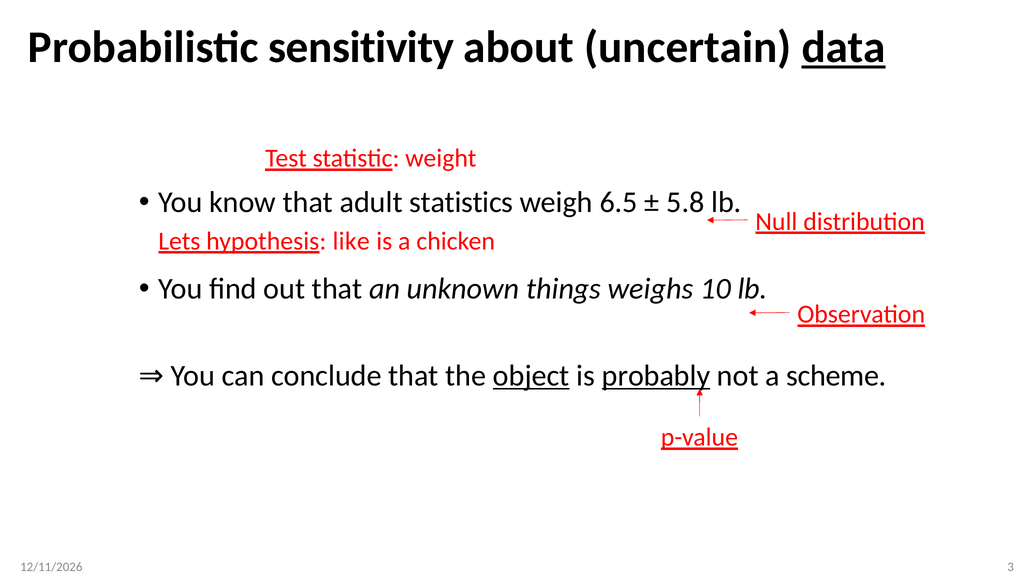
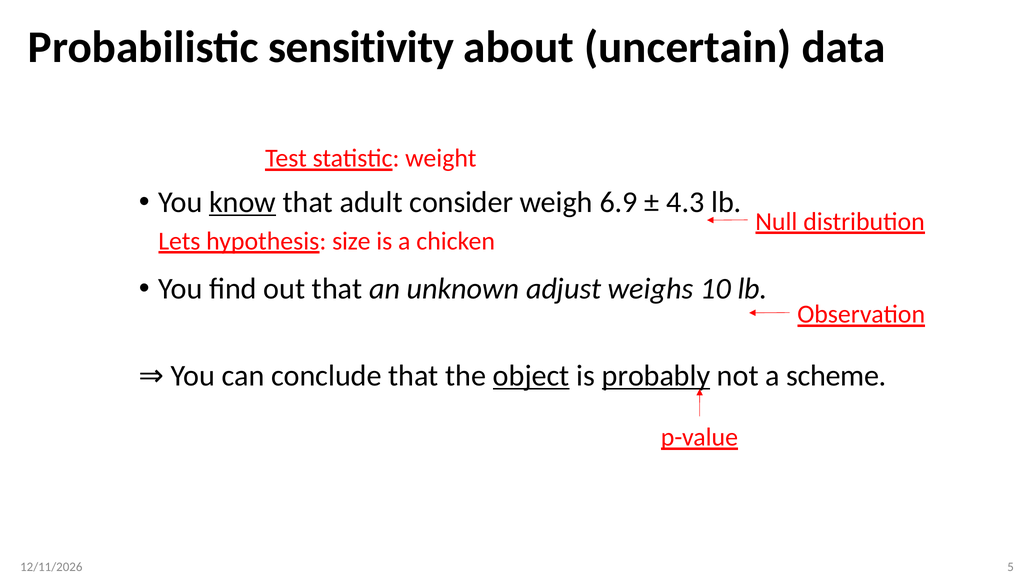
data underline: present -> none (844, 47)
know underline: none -> present (243, 202)
statistics: statistics -> consider (461, 202)
6.5: 6.5 -> 6.9 (619, 202)
5.8: 5.8 -> 4.3 (685, 202)
like: like -> size (351, 241)
things: things -> adjust (564, 289)
3: 3 -> 5 (1011, 567)
